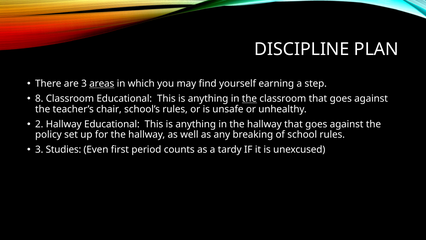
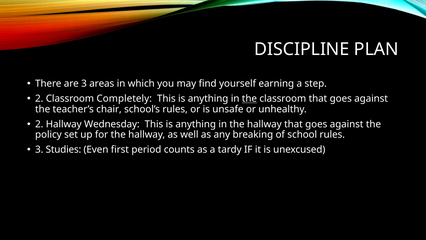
areas underline: present -> none (102, 83)
8: 8 -> 2 (39, 98)
Classroom Educational: Educational -> Completely (124, 98)
Hallway Educational: Educational -> Wednesday (112, 124)
